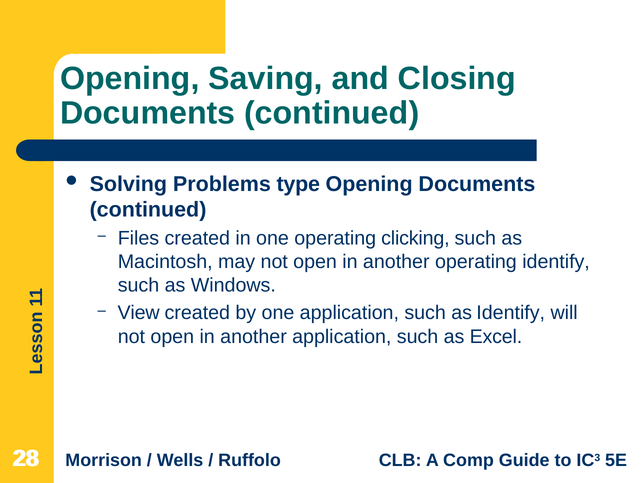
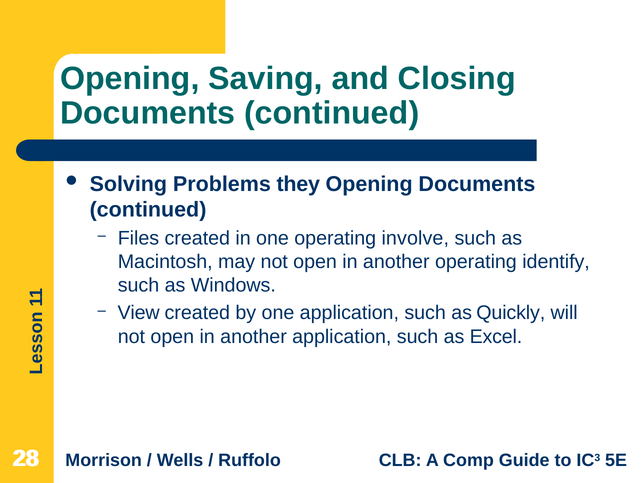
type: type -> they (298, 184)
clicking: clicking -> involve (415, 238)
as Identify: Identify -> Quickly (511, 313)
